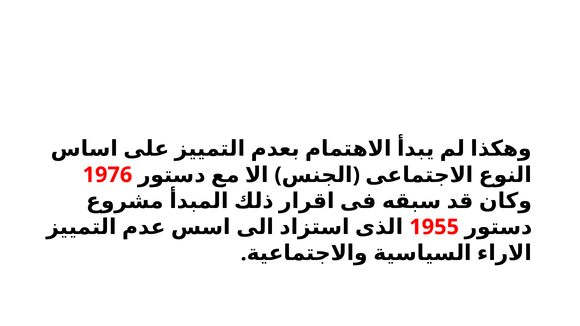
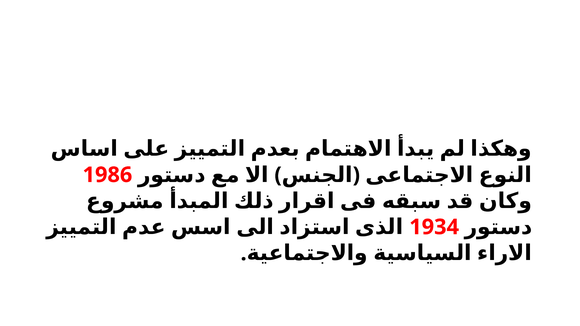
1976: 1976 -> 1986 (107, 175)
1955: 1955 -> 1934 (434, 227)
